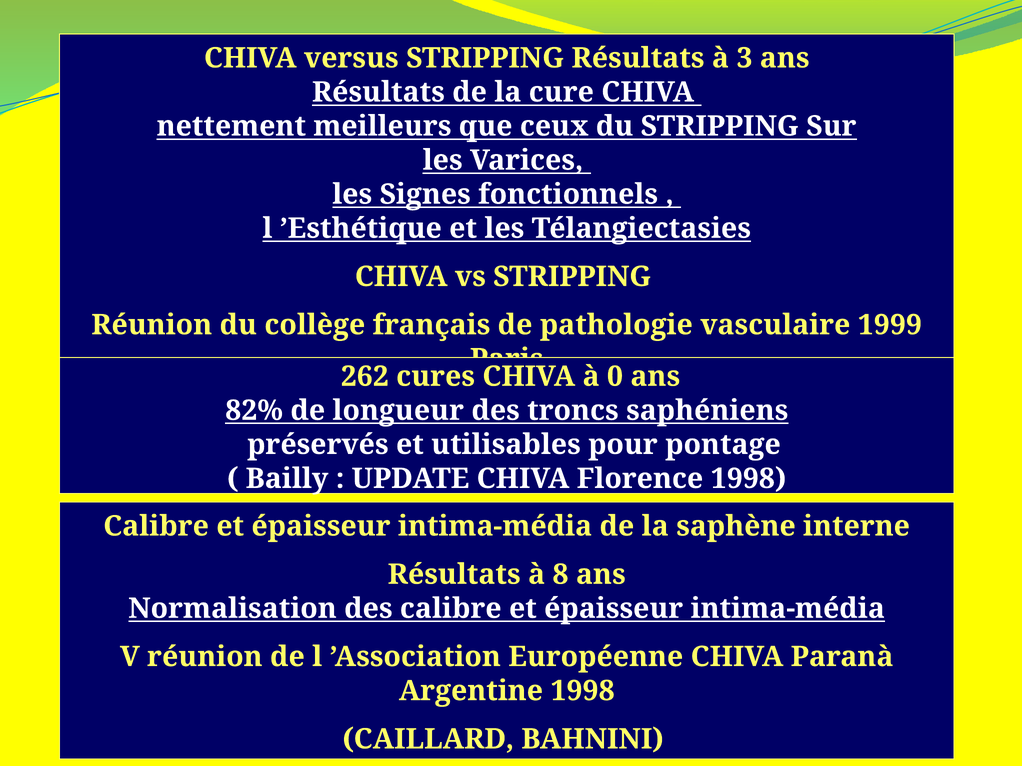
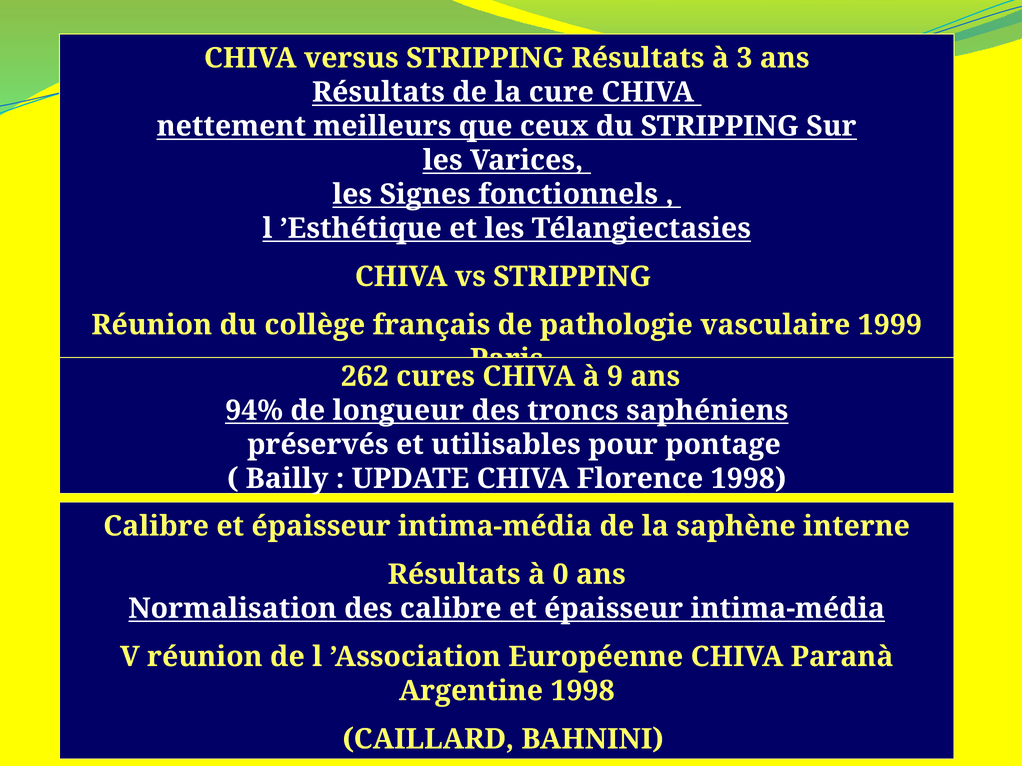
0: 0 -> 9 (615, 377)
82%: 82% -> 94% (254, 411)
8: 8 -> 0 (560, 575)
